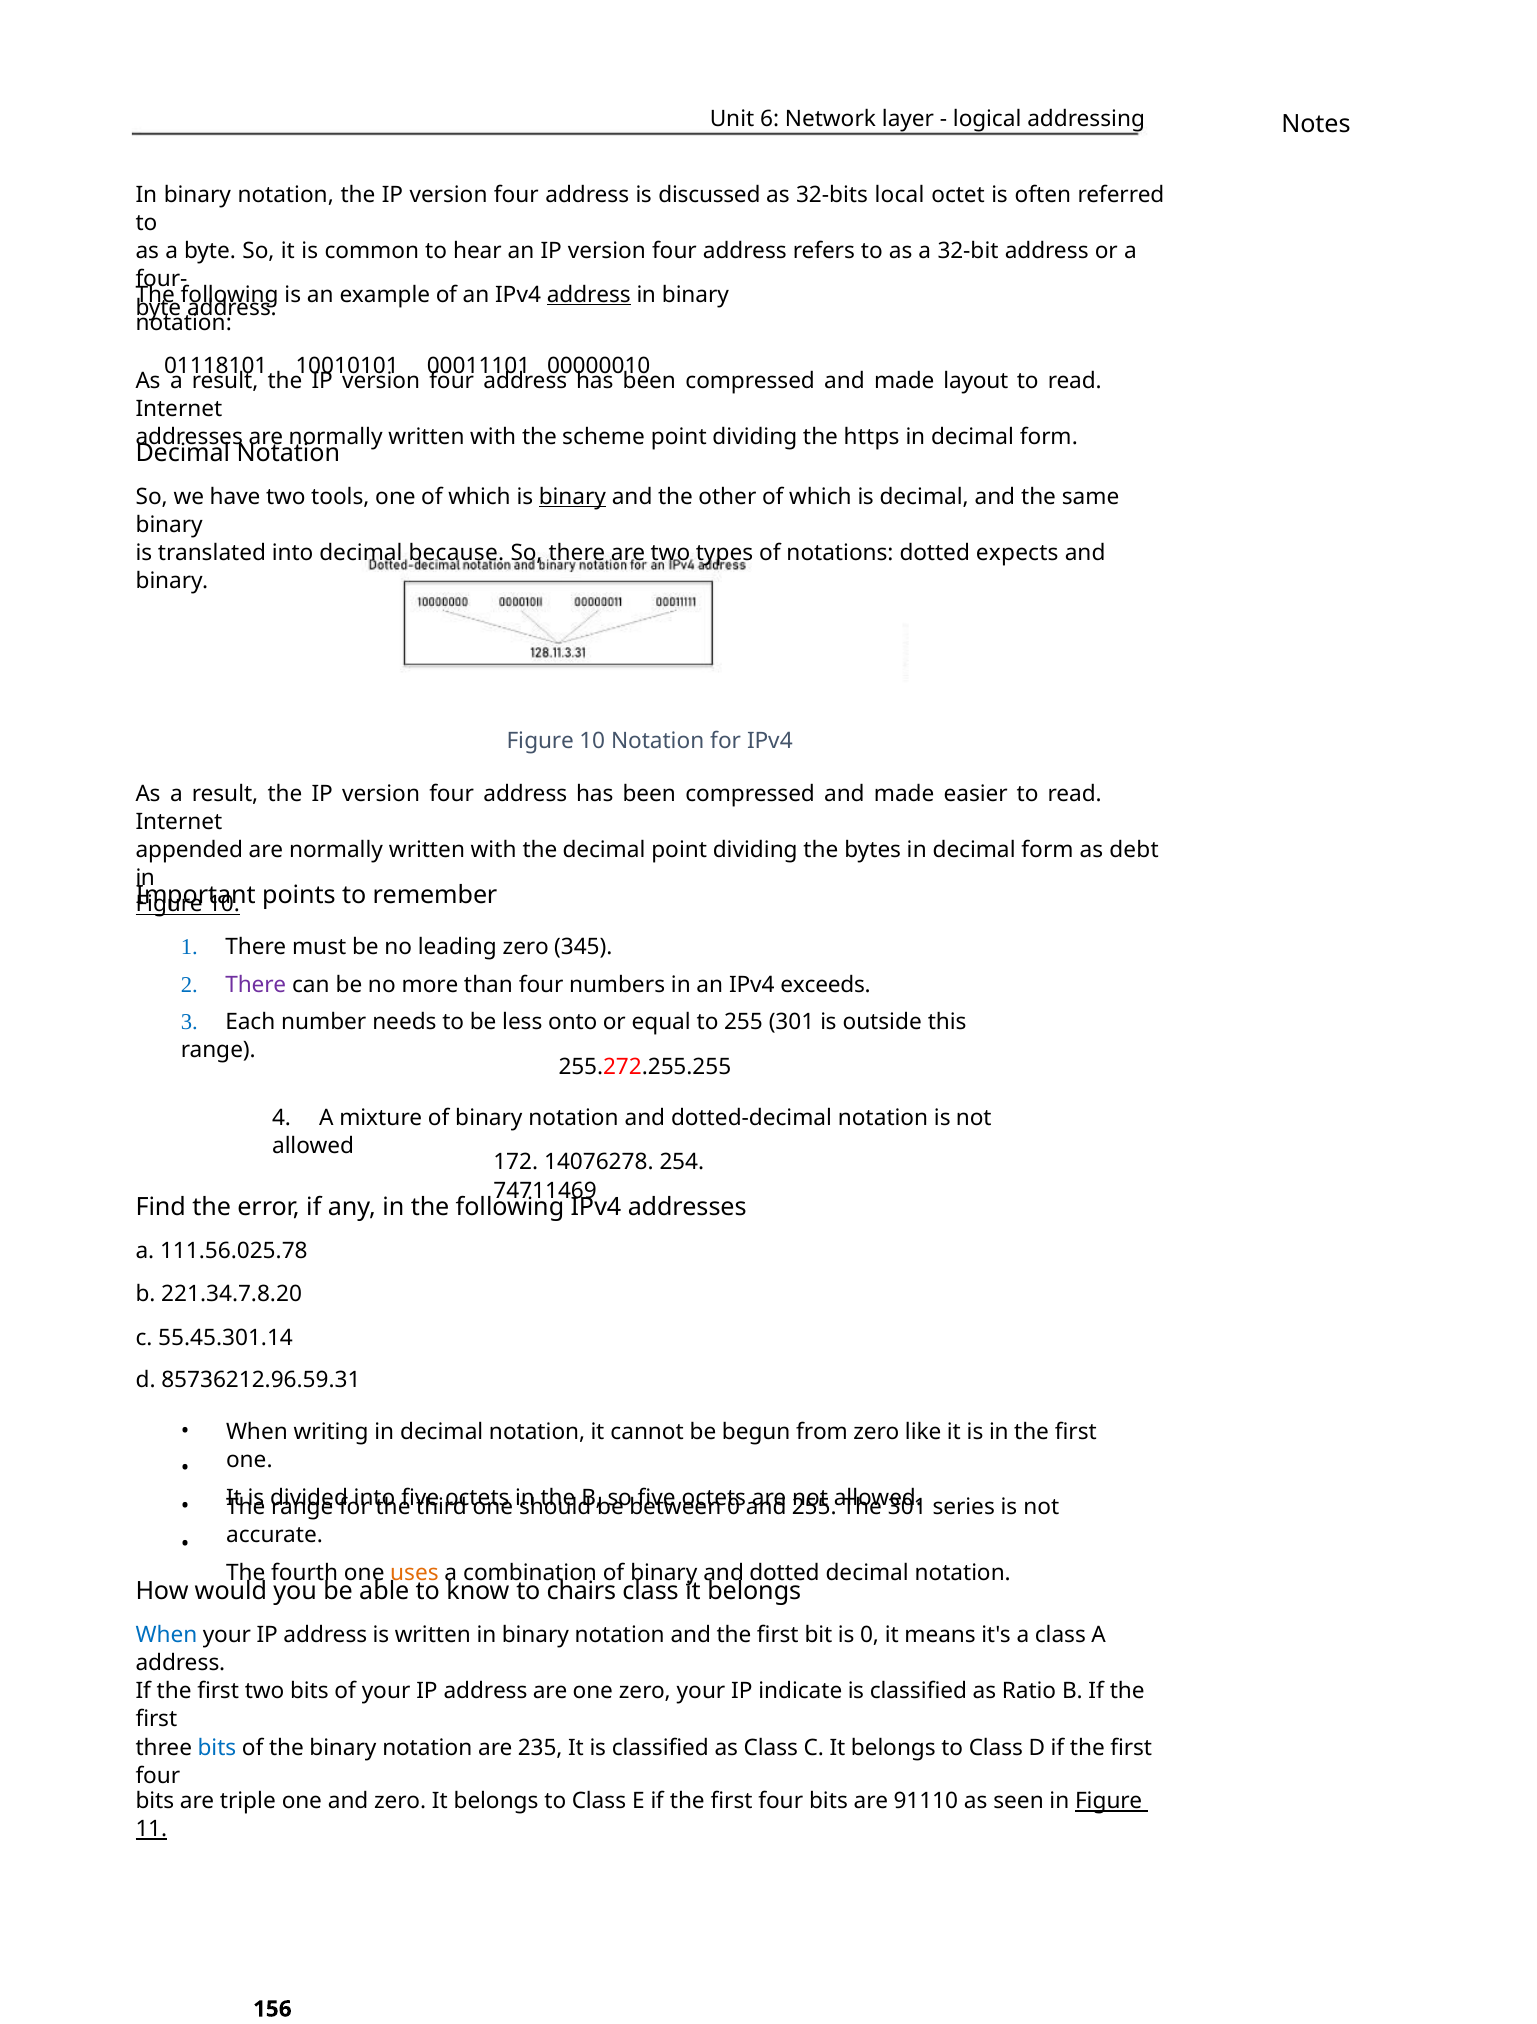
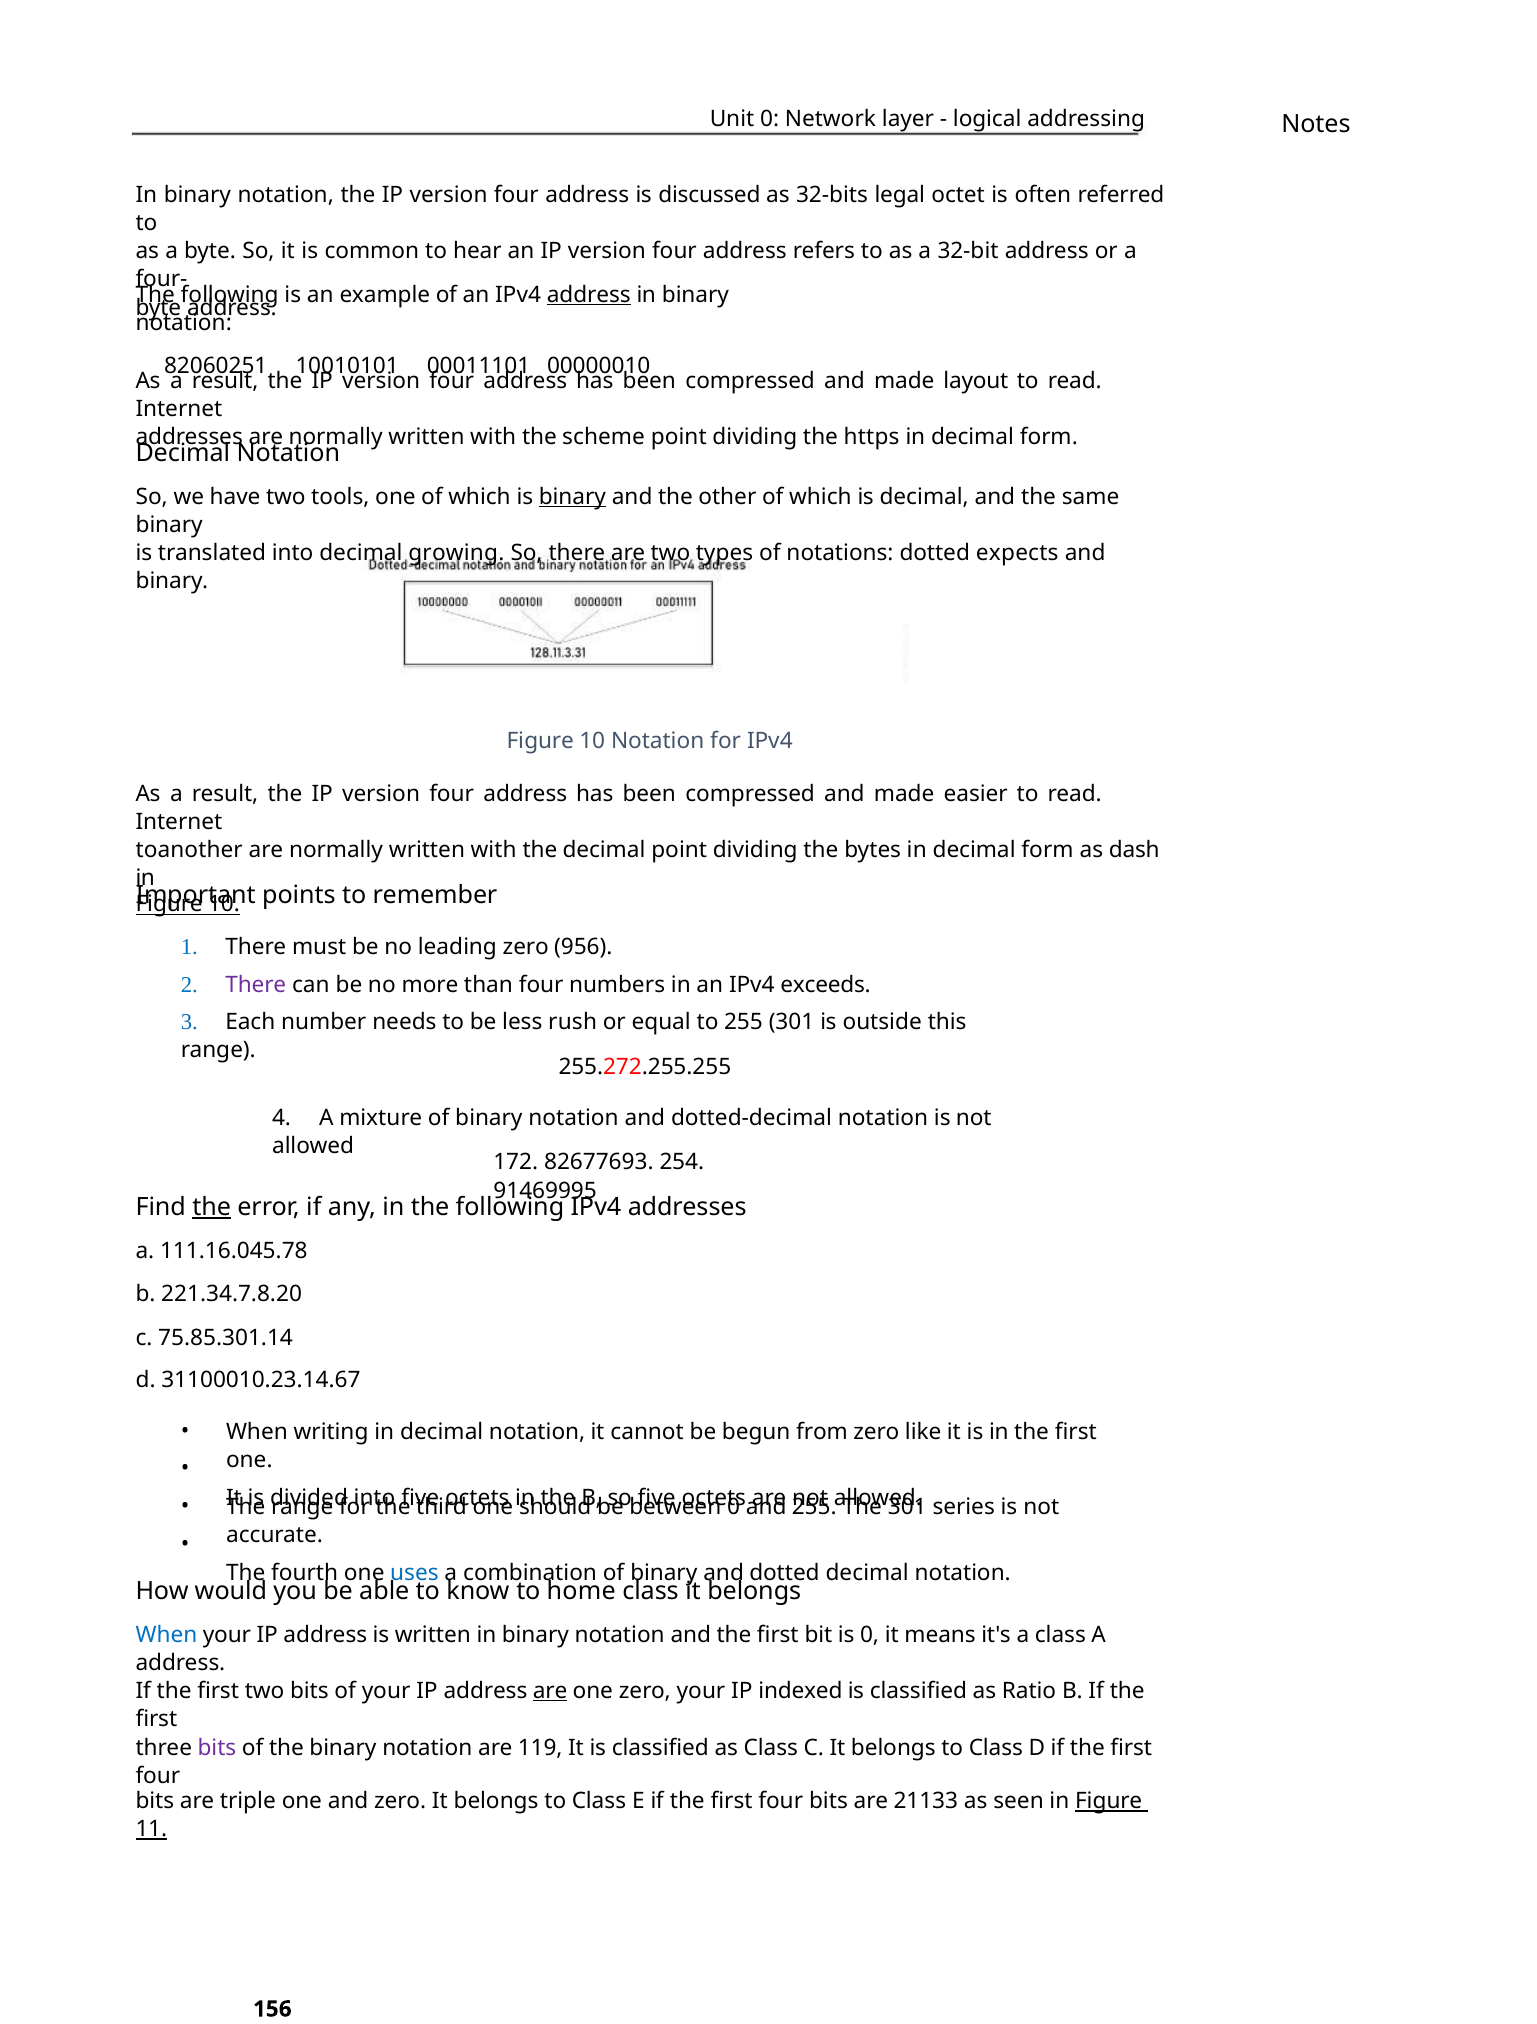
Unit 6: 6 -> 0 (770, 119)
local: local -> legal (900, 195)
01118101: 01118101 -> 82060251 (216, 366)
because: because -> growing (456, 553)
appended: appended -> toanother (189, 850)
debt: debt -> dash (1134, 850)
345: 345 -> 956 (583, 947)
onto: onto -> rush (573, 1022)
14076278: 14076278 -> 82677693 (599, 1163)
74711469: 74711469 -> 91469995 (545, 1191)
the underline: none -> present (212, 1207)
111.56.025.78: 111.56.025.78 -> 111.16.045.78 (234, 1251)
55.45.301.14: 55.45.301.14 -> 75.85.301.14 (226, 1339)
85736212.96.59.31: 85736212.96.59.31 -> 31100010.23.14.67 (261, 1381)
uses colour: orange -> blue (414, 1573)
chairs: chairs -> home (581, 1591)
are underline: none -> present (550, 1691)
indicate: indicate -> indexed (800, 1691)
bits colour: blue -> purple (217, 1748)
235: 235 -> 119 (540, 1748)
91110: 91110 -> 21133 (926, 1801)
